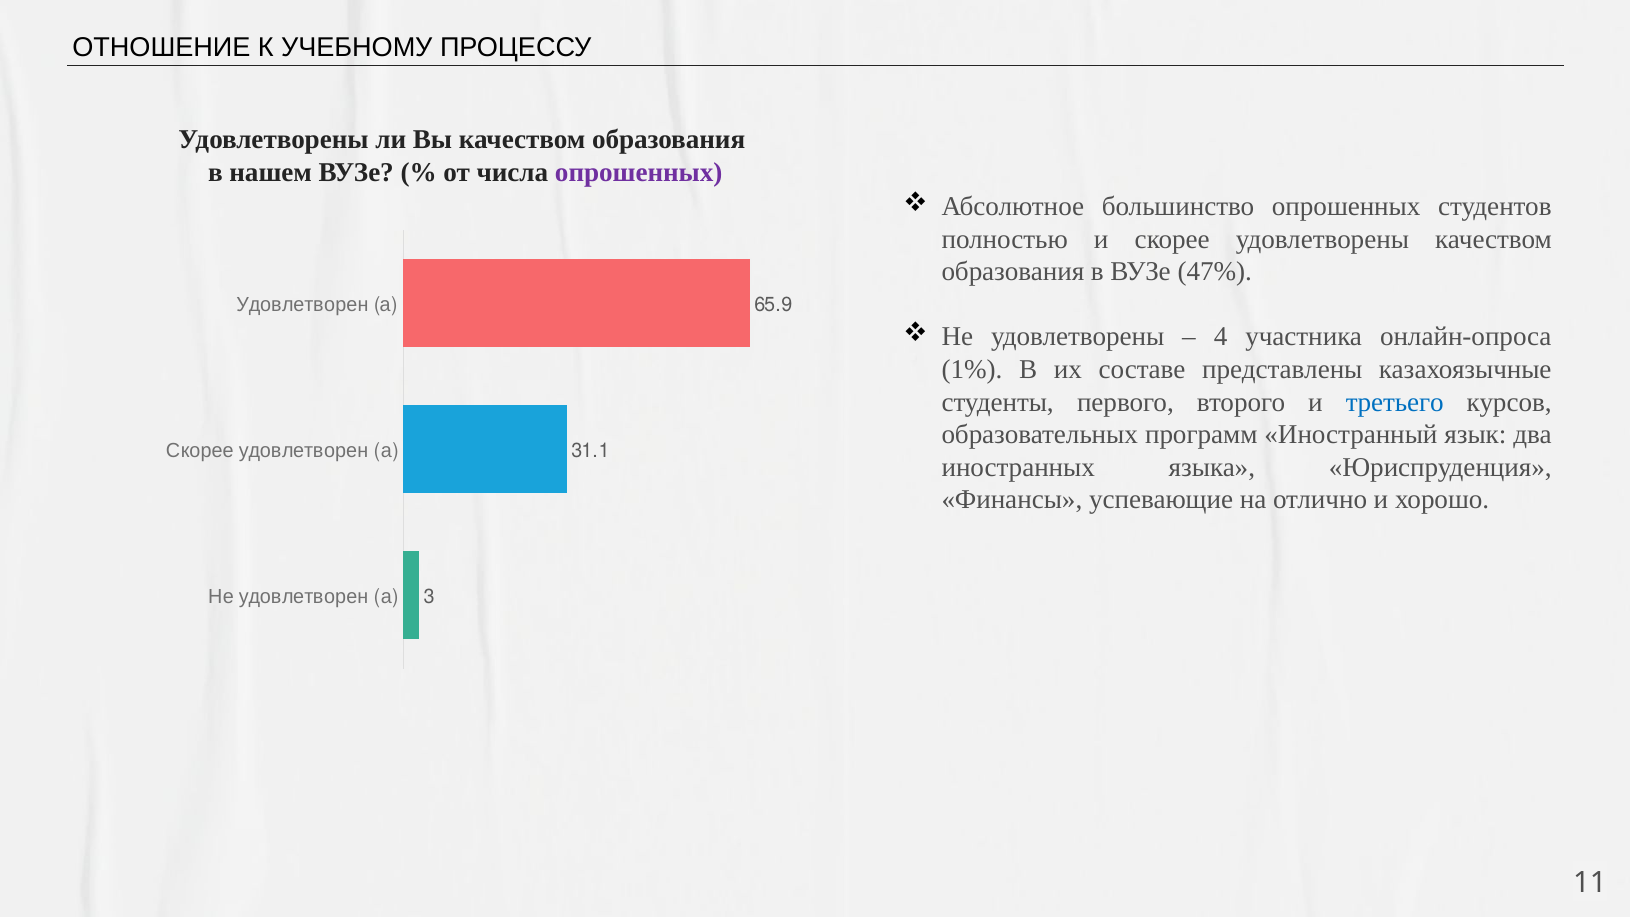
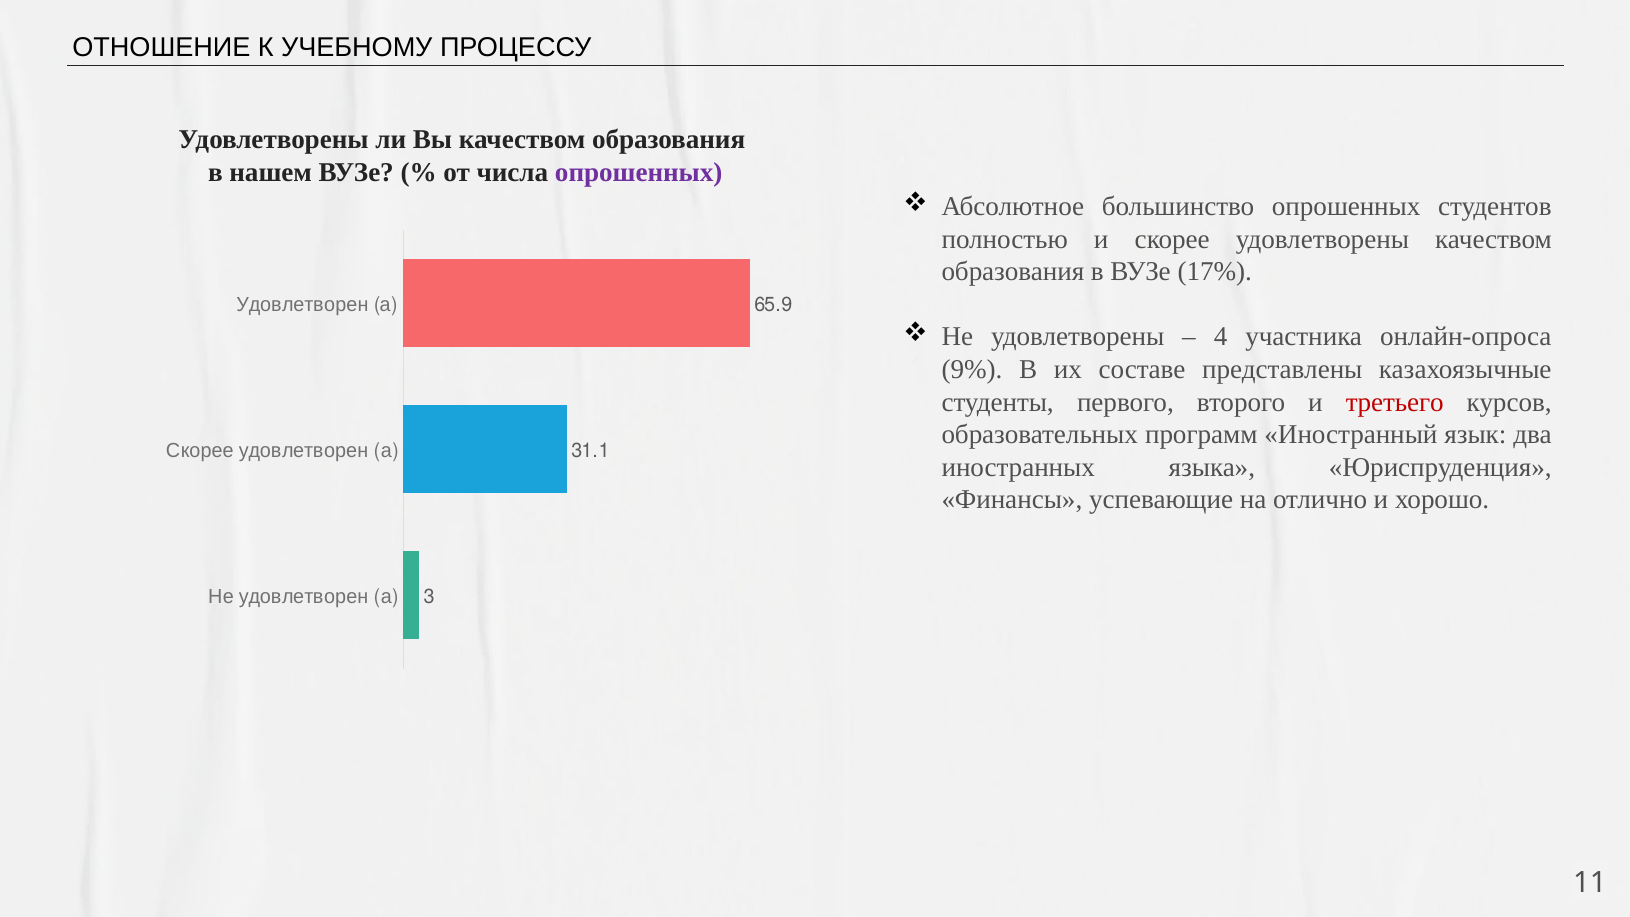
47%: 47% -> 17% (1215, 272)
1%: 1% -> 9% (972, 369)
третьего colour: blue -> red (1395, 402)
